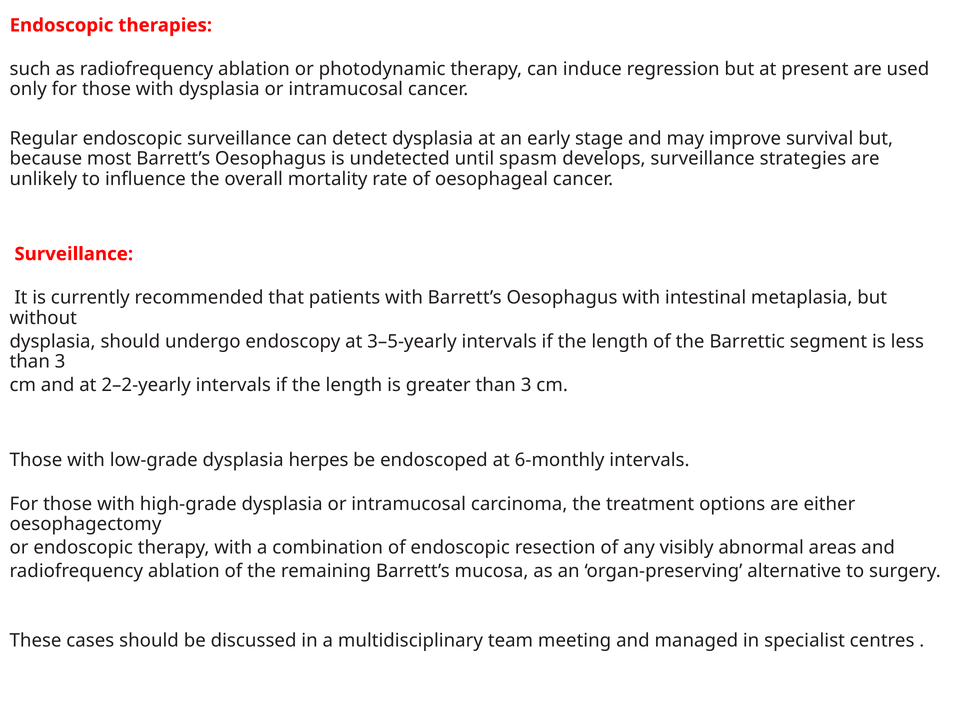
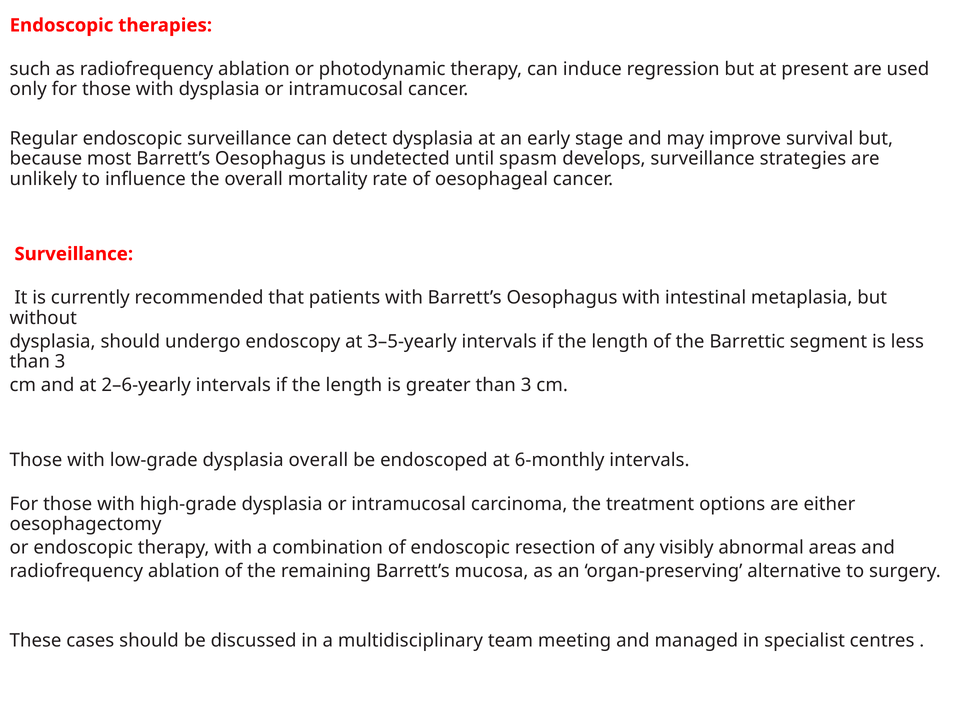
2–2-yearly: 2–2-yearly -> 2–6-yearly (146, 385)
dysplasia herpes: herpes -> overall (318, 460)
